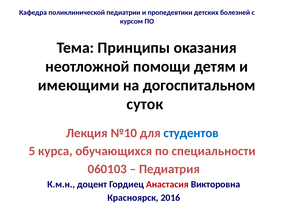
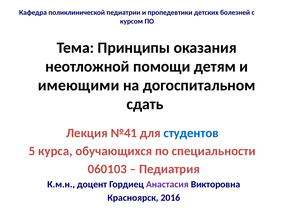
суток: суток -> сдать (145, 104)
№10: №10 -> №41 (124, 133)
Анастасия colour: red -> purple (167, 184)
